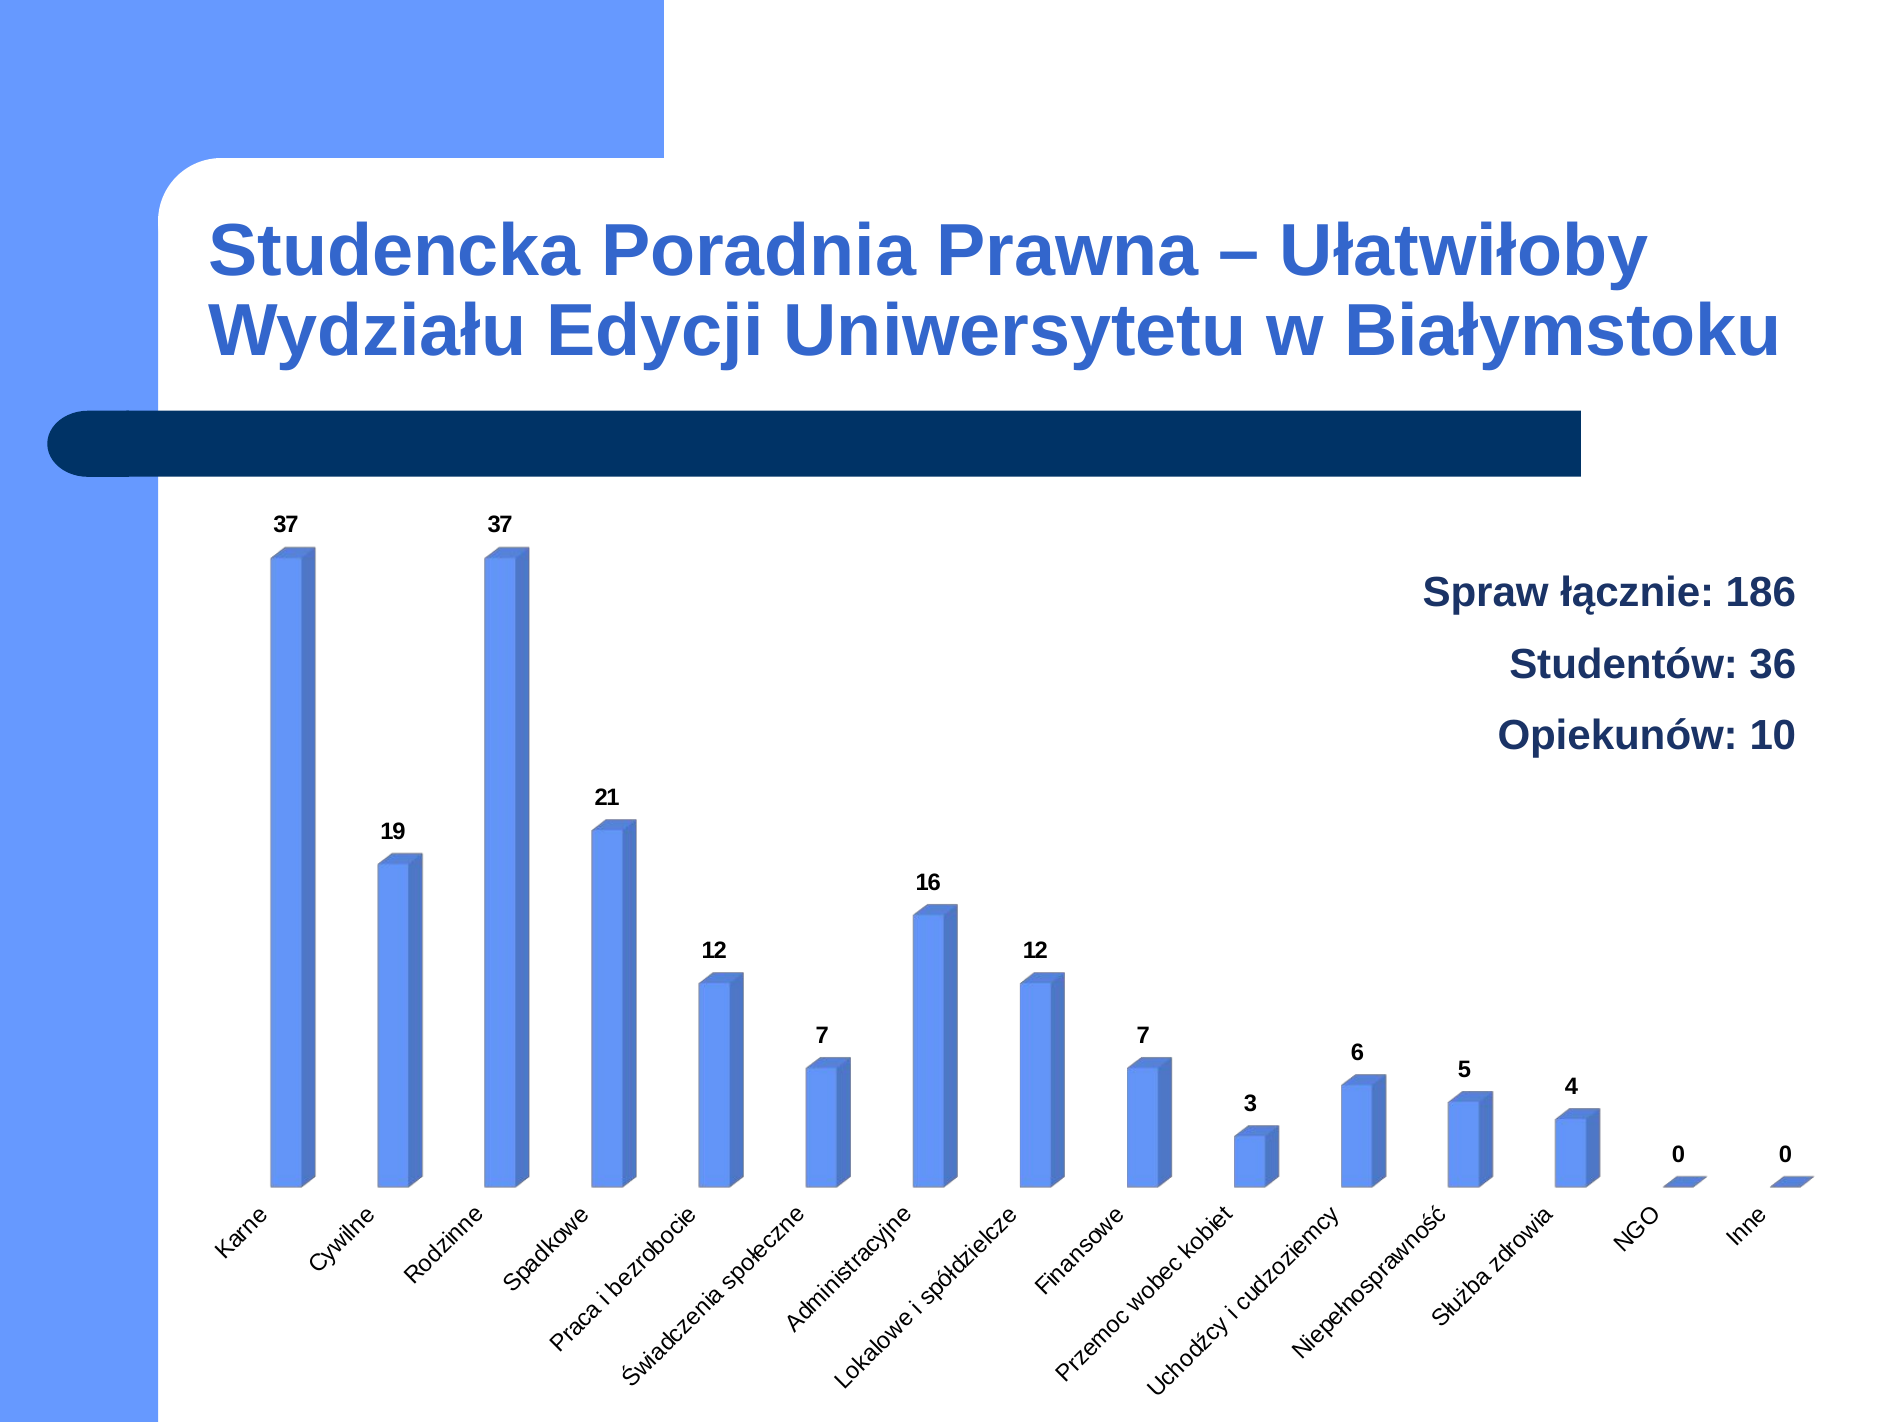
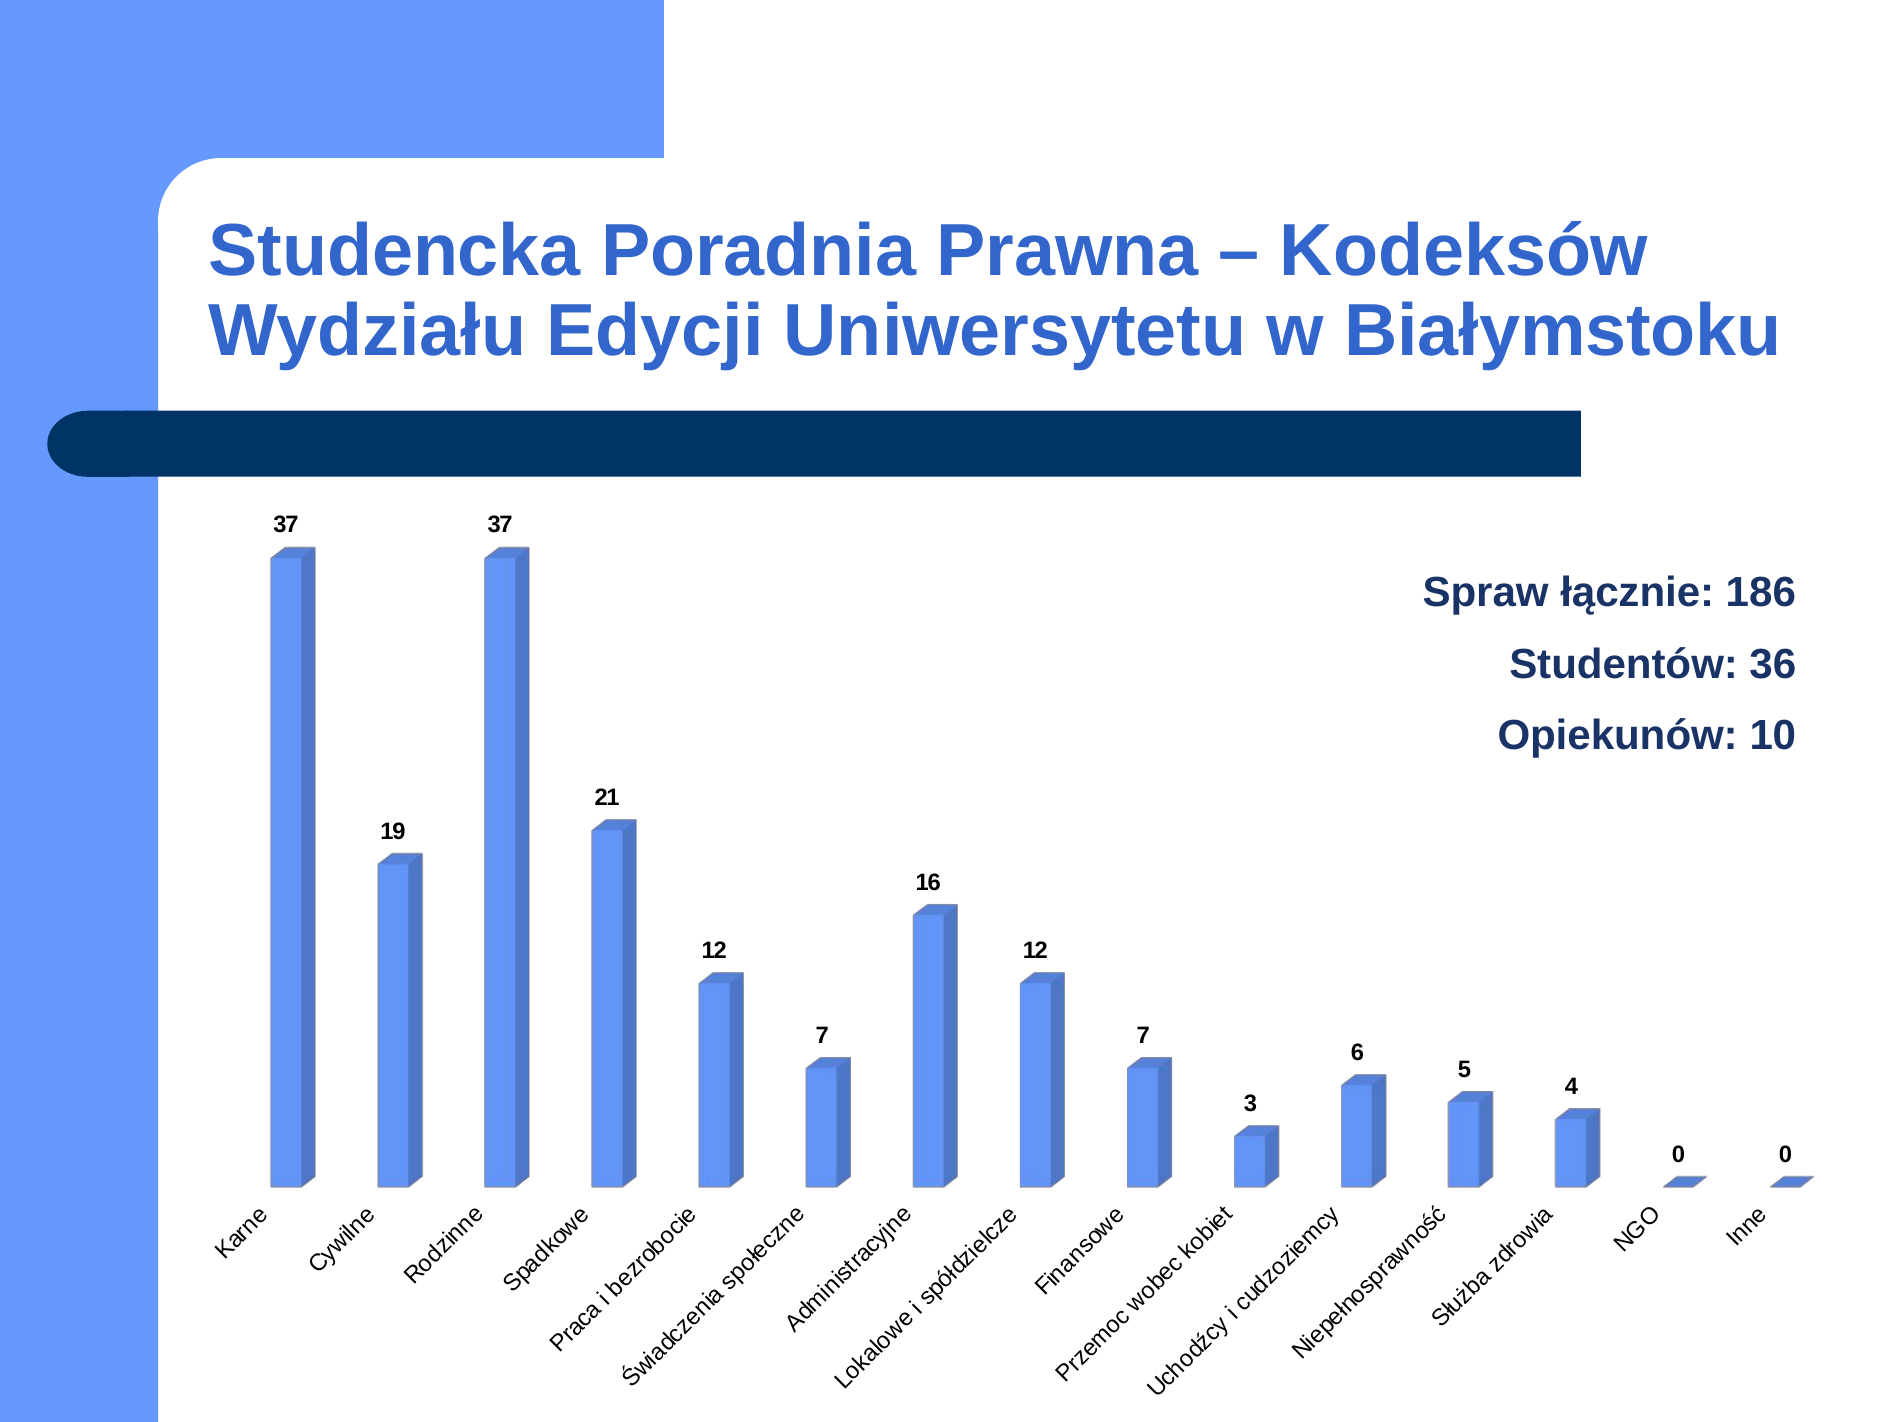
Ułatwiłoby: Ułatwiłoby -> Kodeksów (1464, 251)
